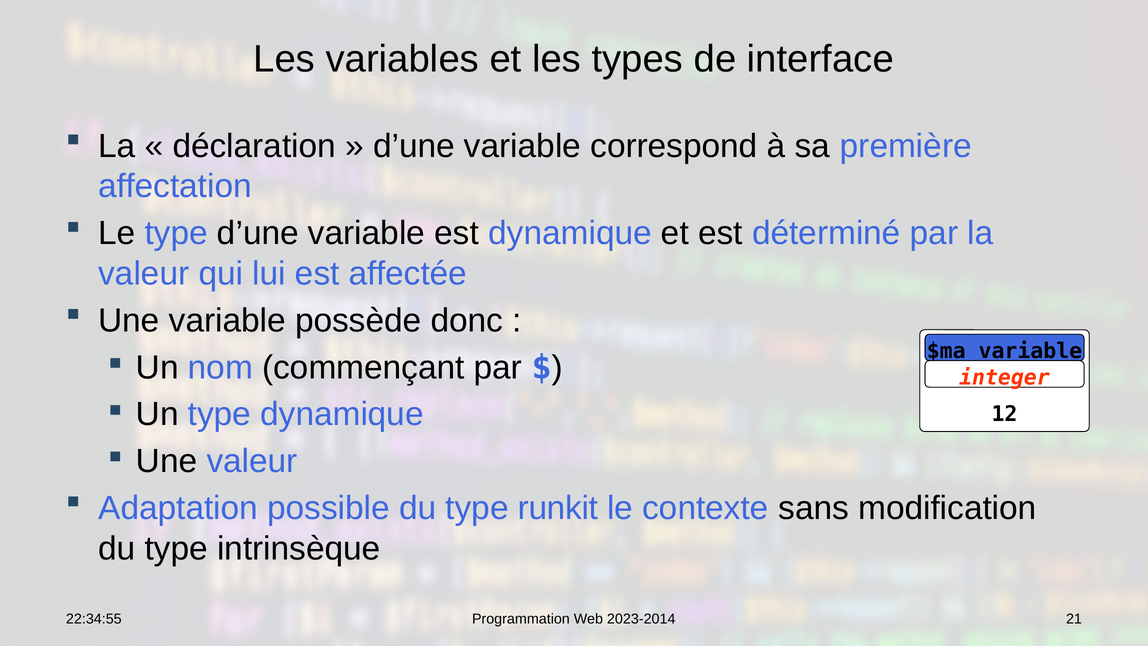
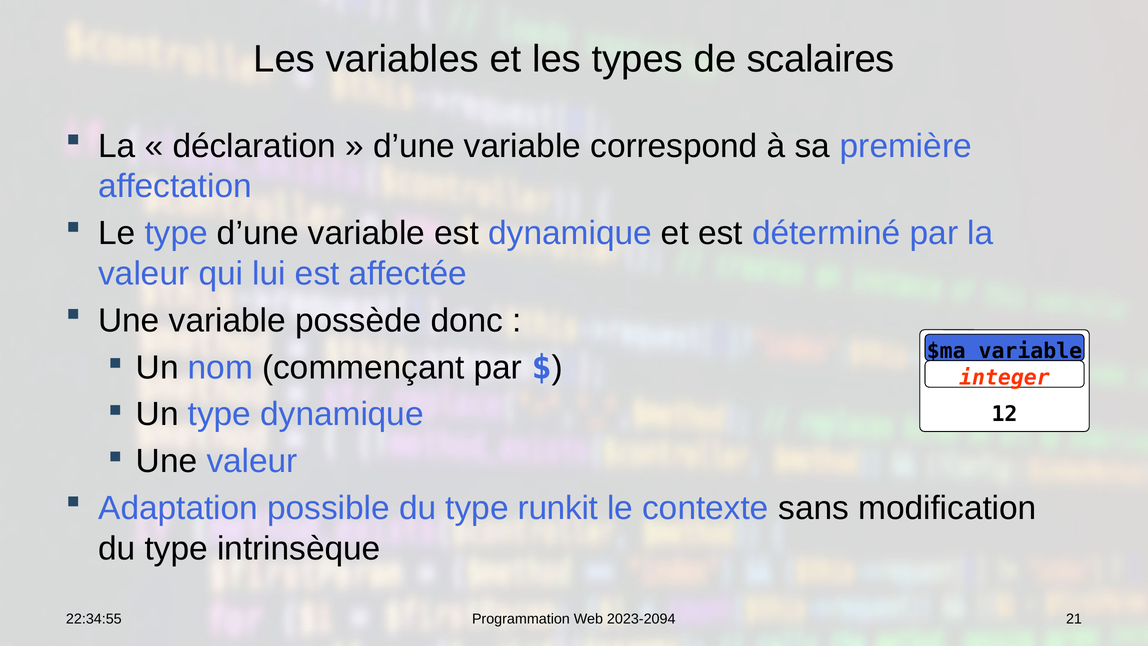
interface: interface -> scalaires (821, 59)
2023-2014: 2023-2014 -> 2023-2094 (641, 619)
